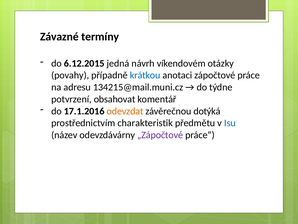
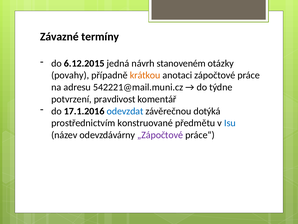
víkendovém: víkendovém -> stanoveném (181, 63)
krátkou colour: blue -> orange (145, 75)
134215@mail.muni.cz: 134215@mail.muni.cz -> 542221@mail.muni.cz (138, 87)
obsahovat: obsahovat -> pravdivost (115, 99)
odevzdat colour: orange -> blue (125, 111)
charakteristik: charakteristik -> konstruované (145, 123)
